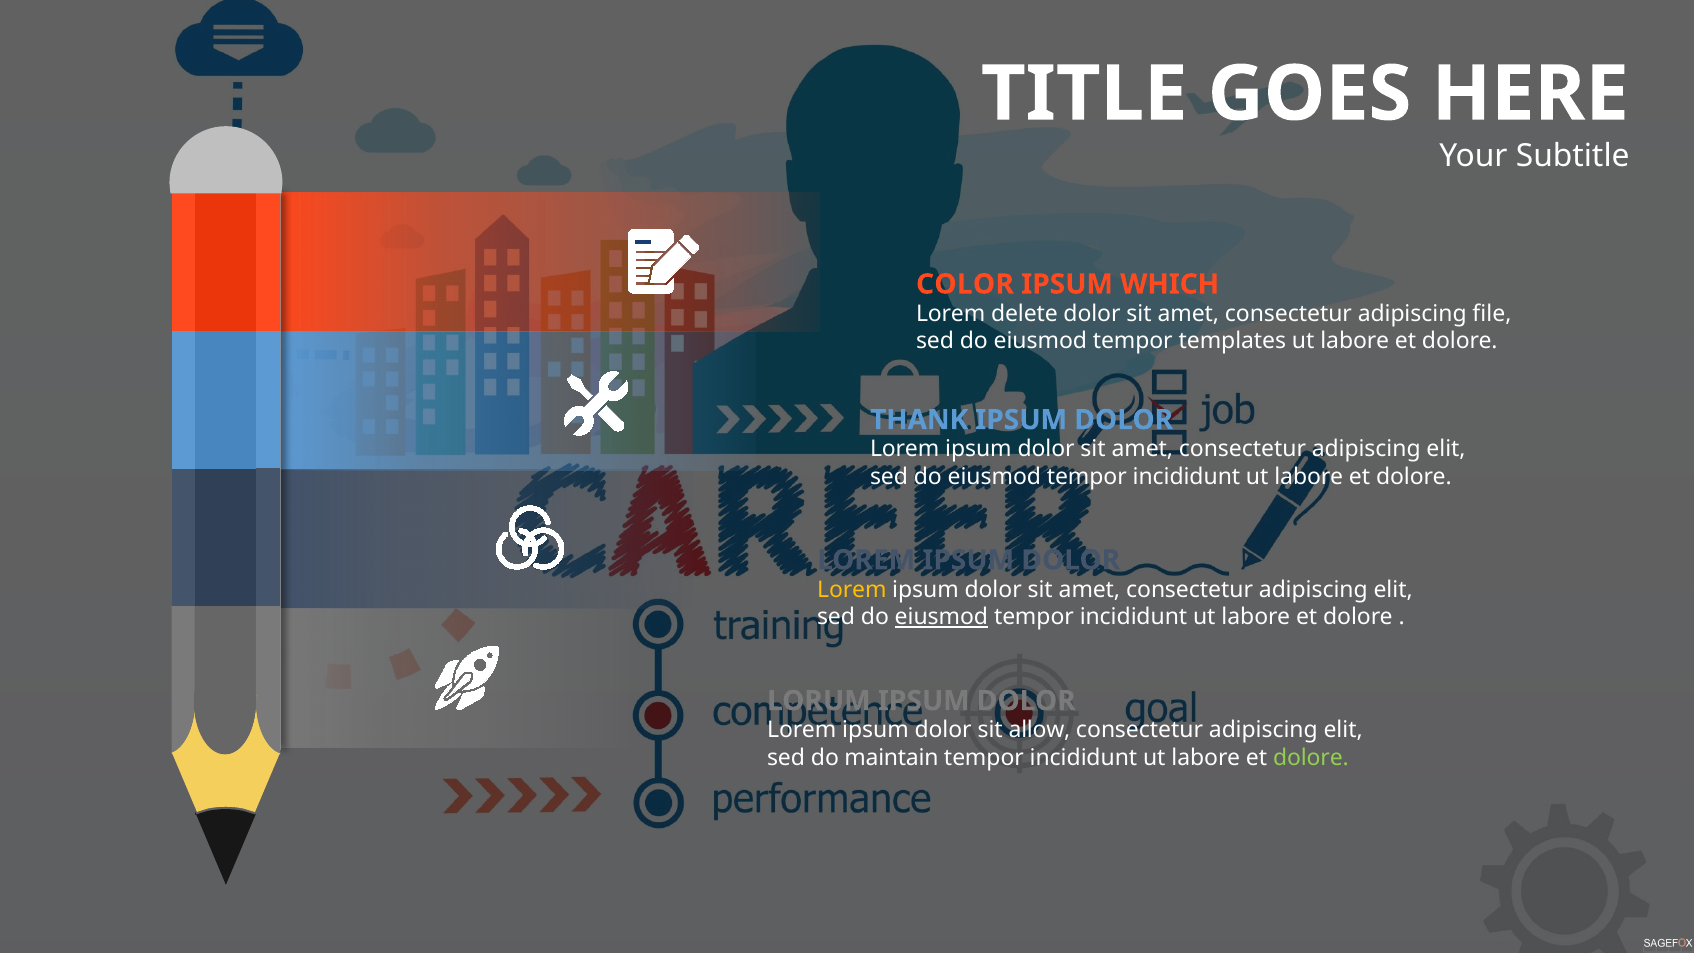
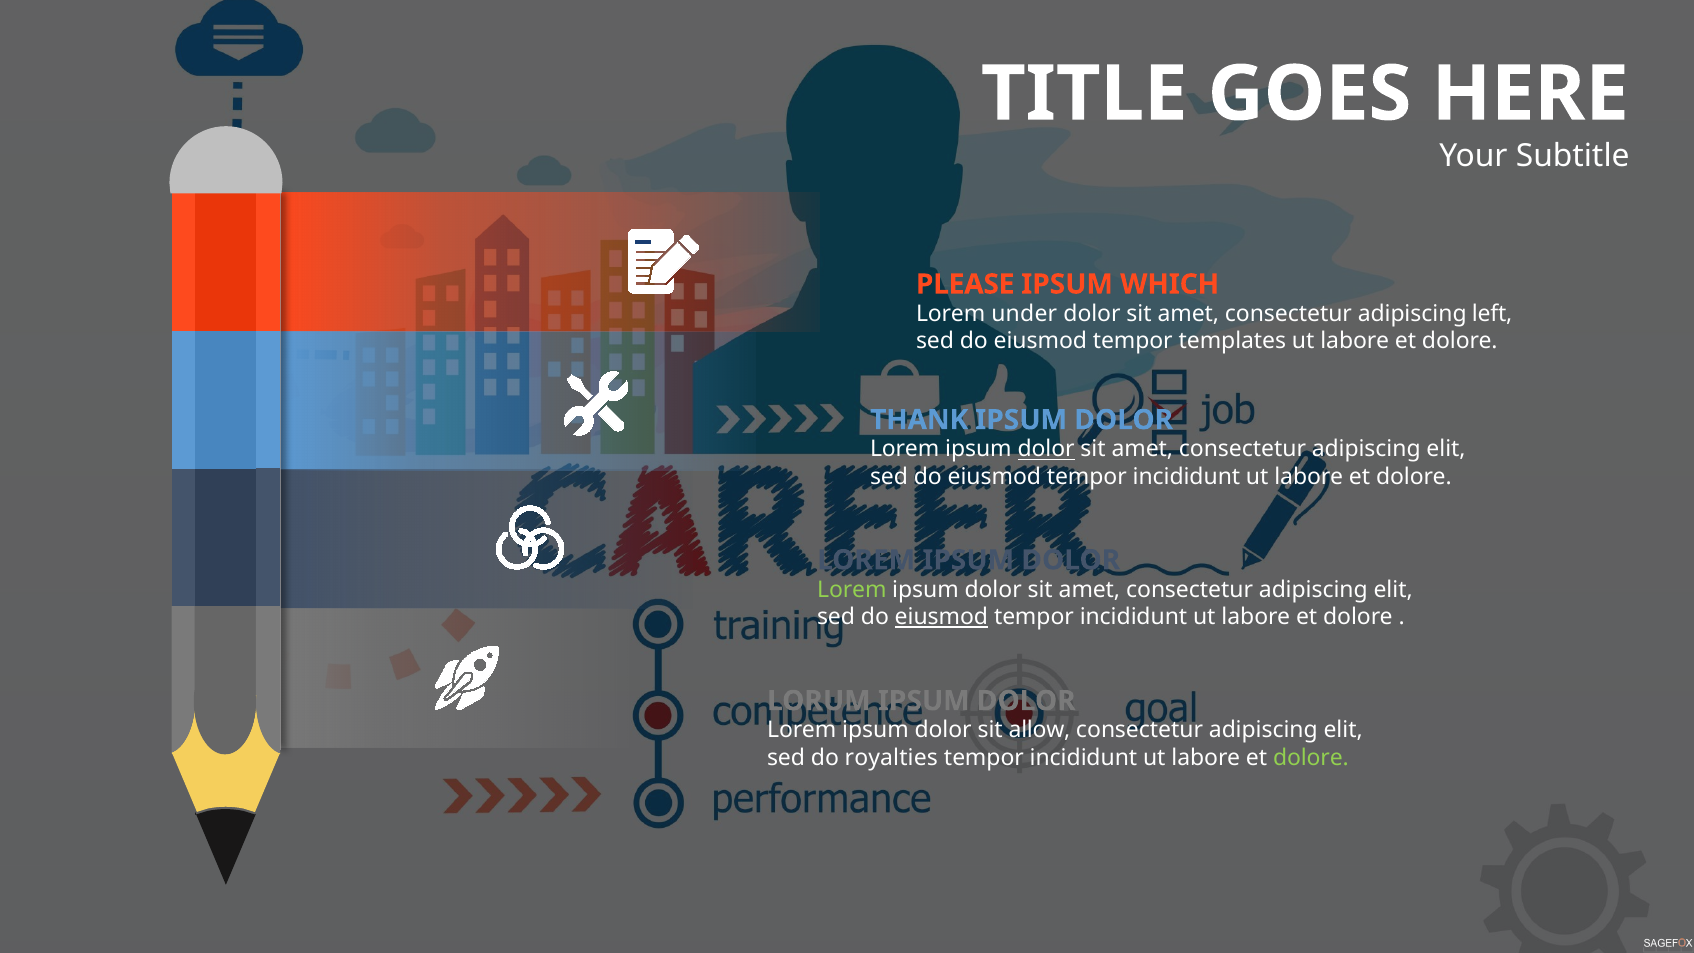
COLOR: COLOR -> PLEASE (965, 284)
delete: delete -> under (1024, 314)
file: file -> left (1492, 314)
dolor underline: none -> present (1046, 449)
Lorem colour: yellow -> light green (852, 590)
maintain: maintain -> royalties (891, 758)
